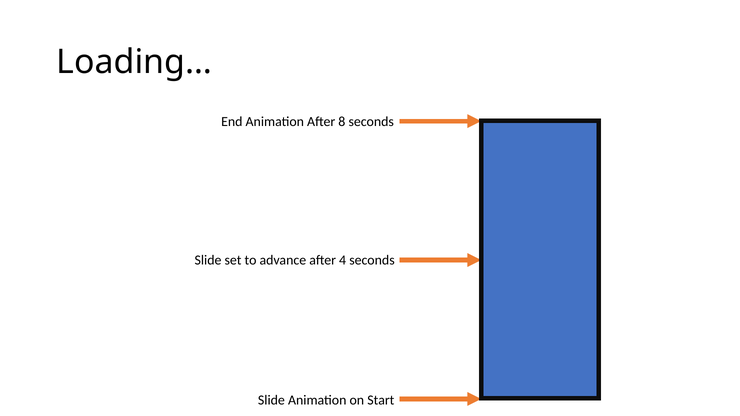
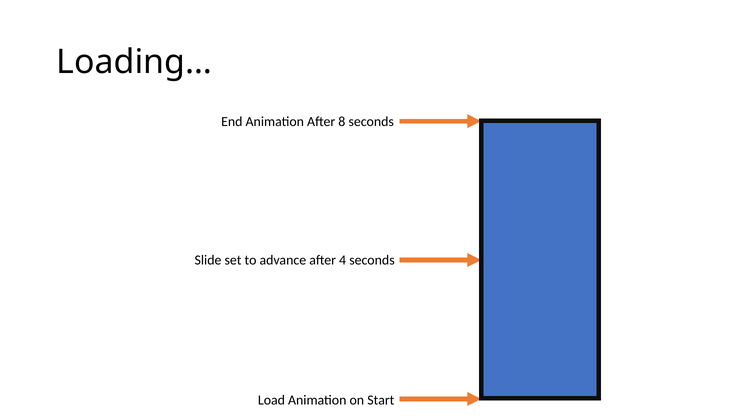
Slide: Slide -> Load (271, 401)
